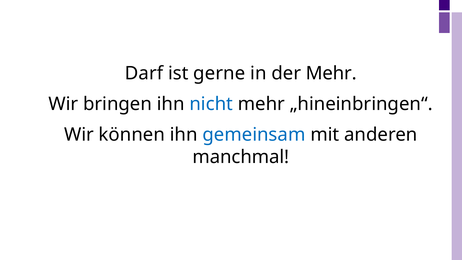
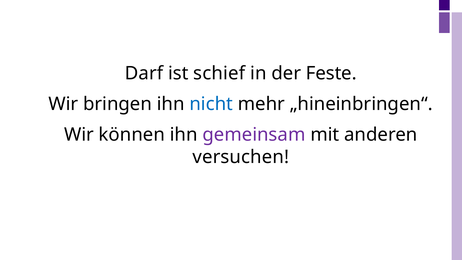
gerne: gerne -> schief (219, 73)
der Mehr: Mehr -> Feste (331, 73)
gemeinsam colour: blue -> purple (254, 135)
manchmal: manchmal -> versuchen (241, 157)
